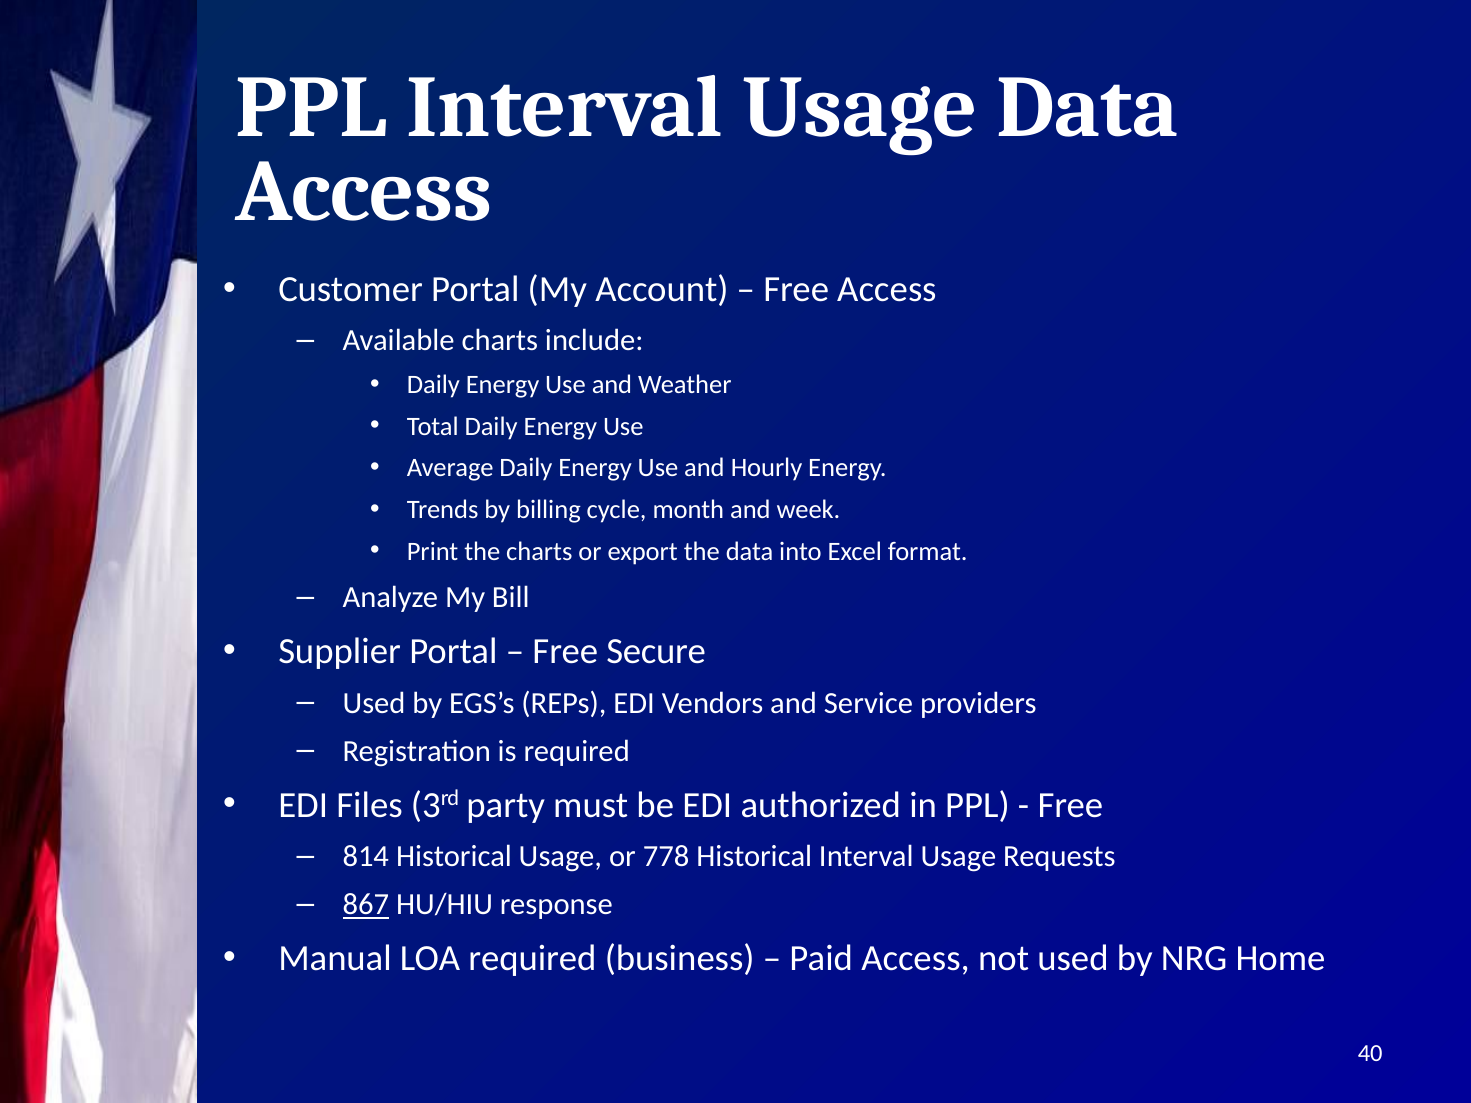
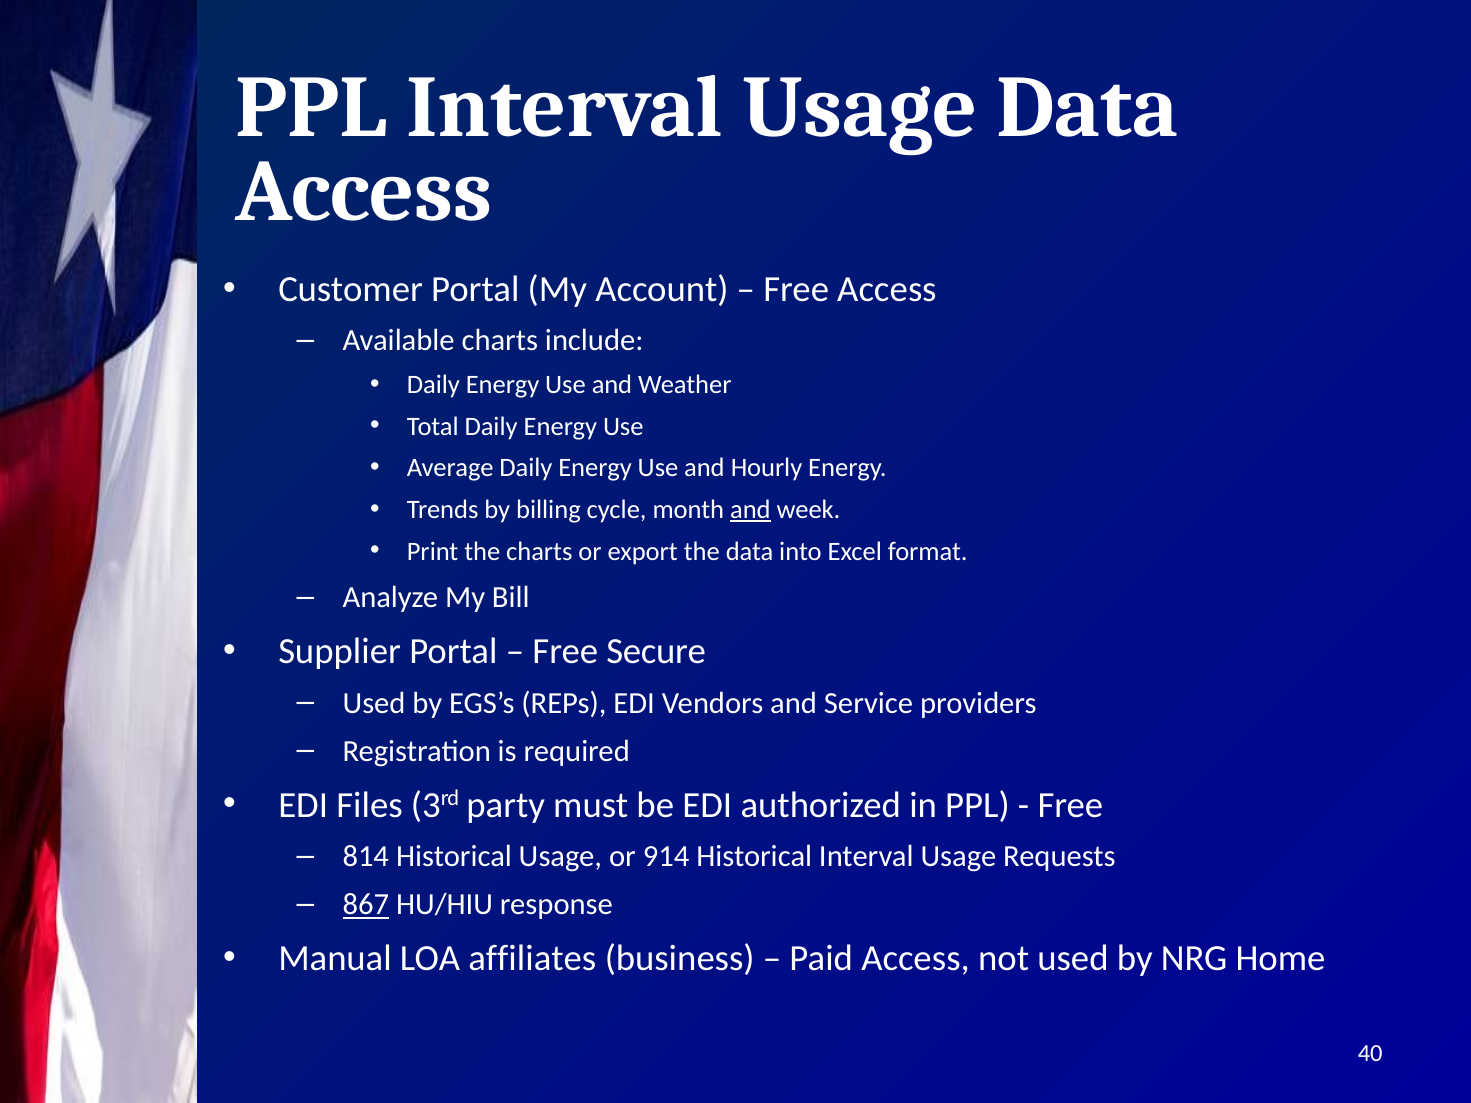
and underline: none -> present (750, 510)
778: 778 -> 914 (666, 857)
LOA required: required -> affiliates (532, 959)
